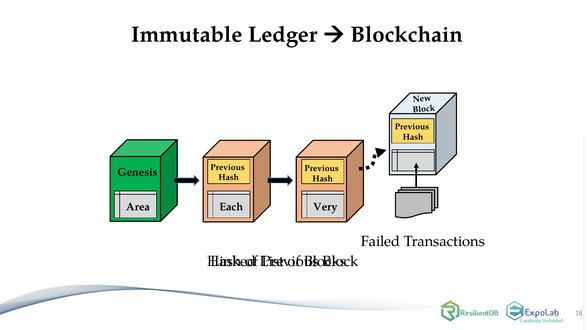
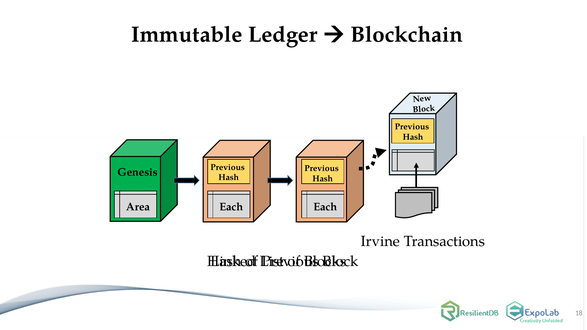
Very: Very -> Each (325, 207)
Failed: Failed -> Irvine (380, 241)
